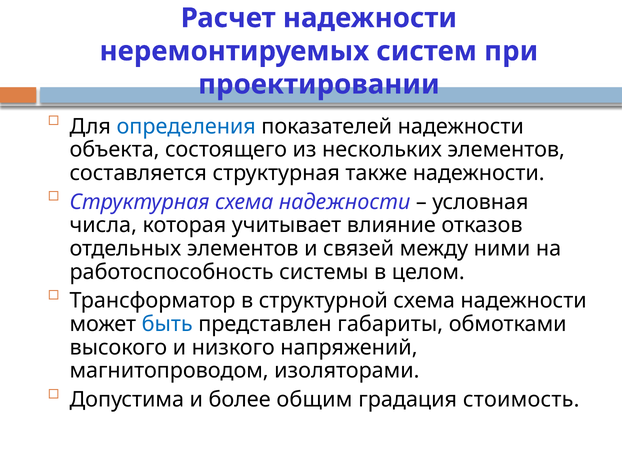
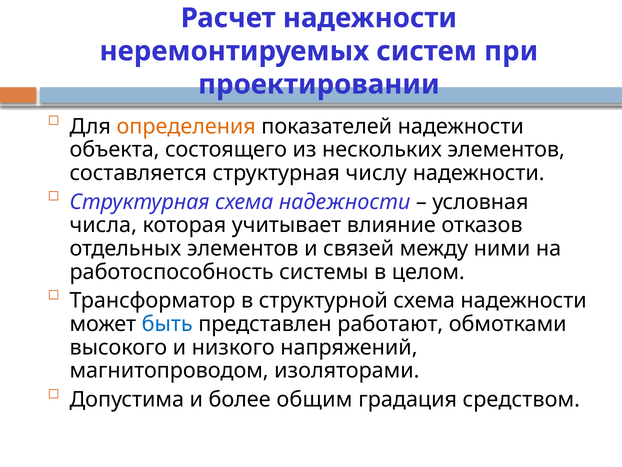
определения colour: blue -> orange (186, 126)
также: также -> числу (376, 173)
габариты: габариты -> работают (390, 324)
стоимость: стоимость -> средством (521, 399)
